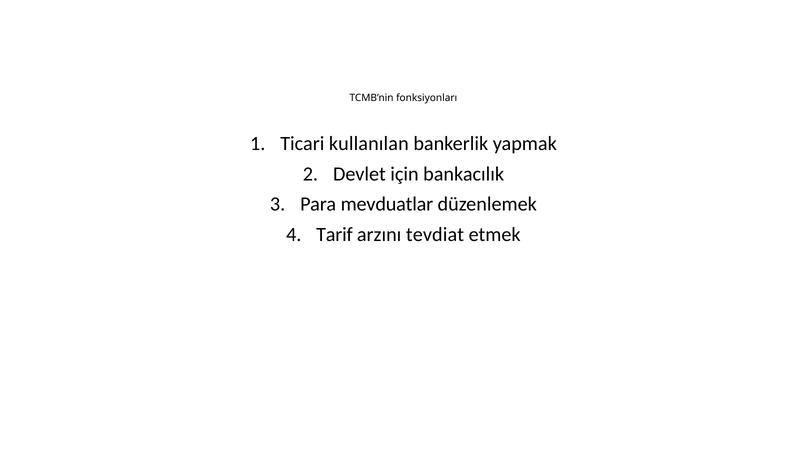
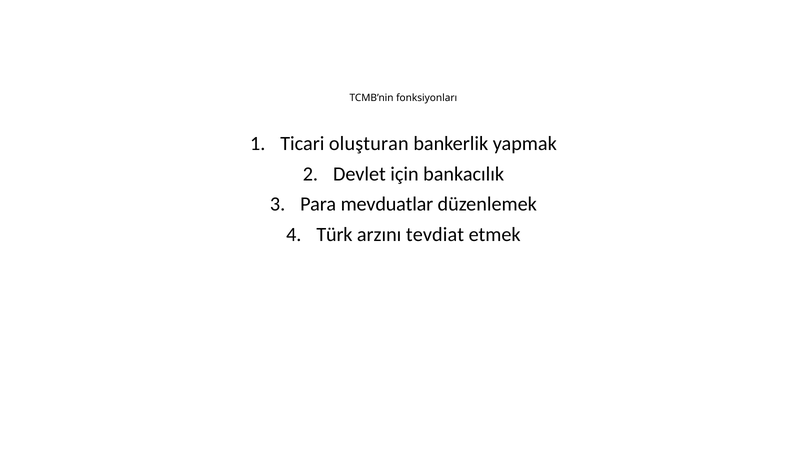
kullanılan: kullanılan -> oluşturan (369, 144)
Tarif: Tarif -> Türk (334, 234)
